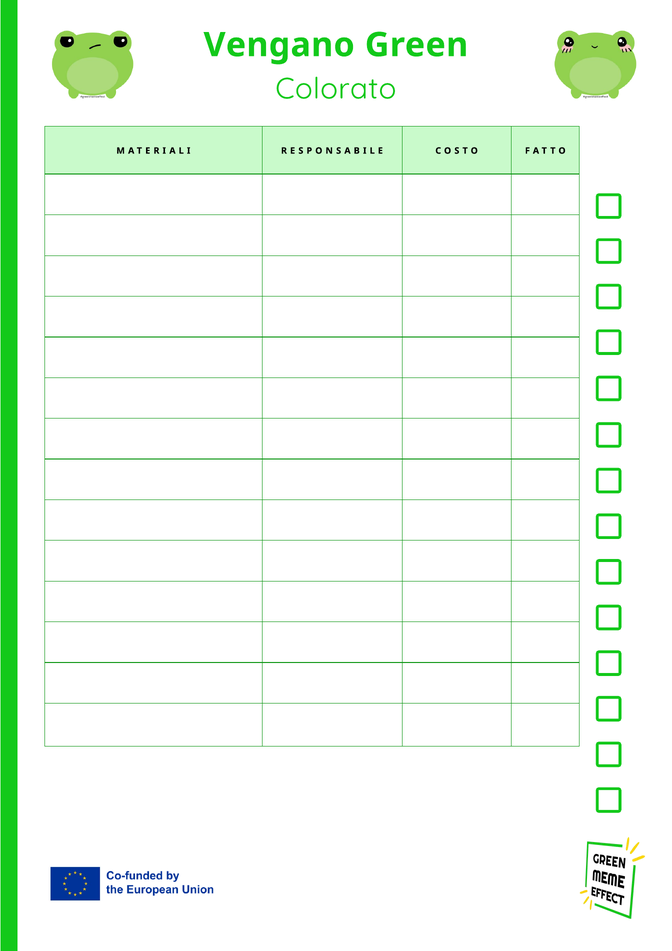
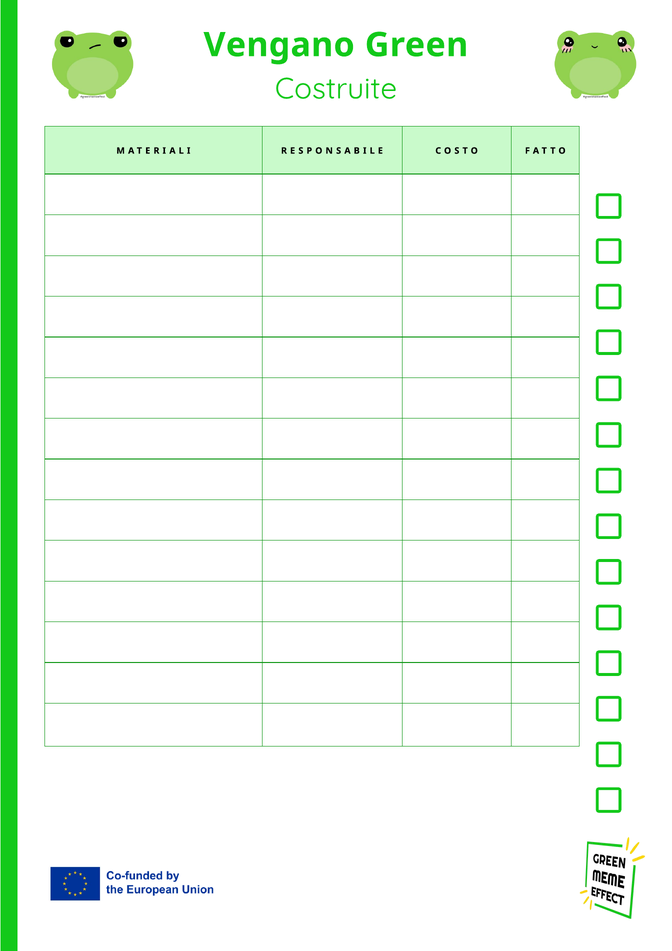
Colorato: Colorato -> Costruite (336, 89)
